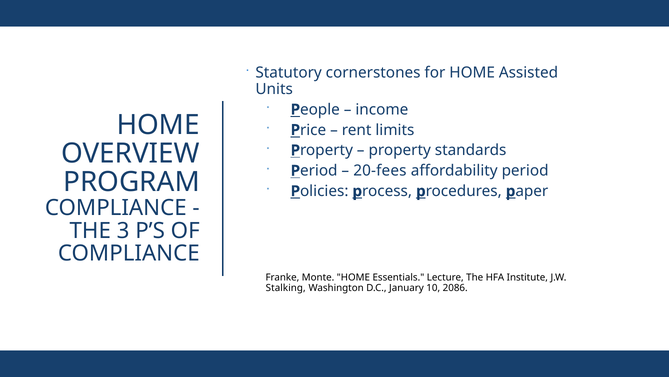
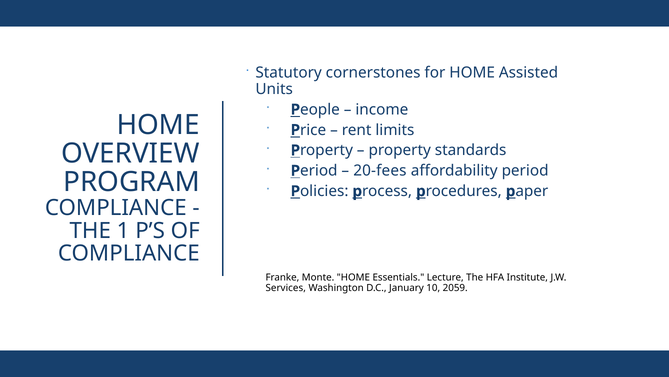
3: 3 -> 1 (123, 230)
Stalking: Stalking -> Services (286, 288)
2086: 2086 -> 2059 (455, 288)
